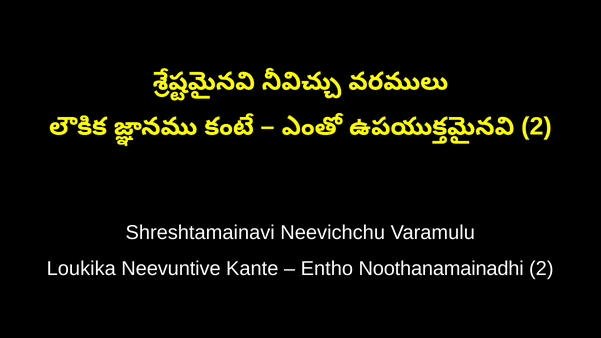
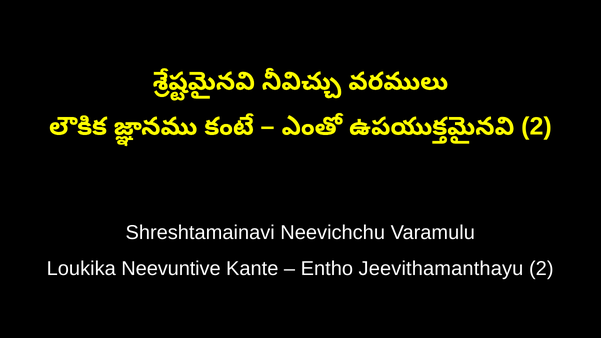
Noothanamainadhi: Noothanamainadhi -> Jeevithamanthayu (441, 269)
